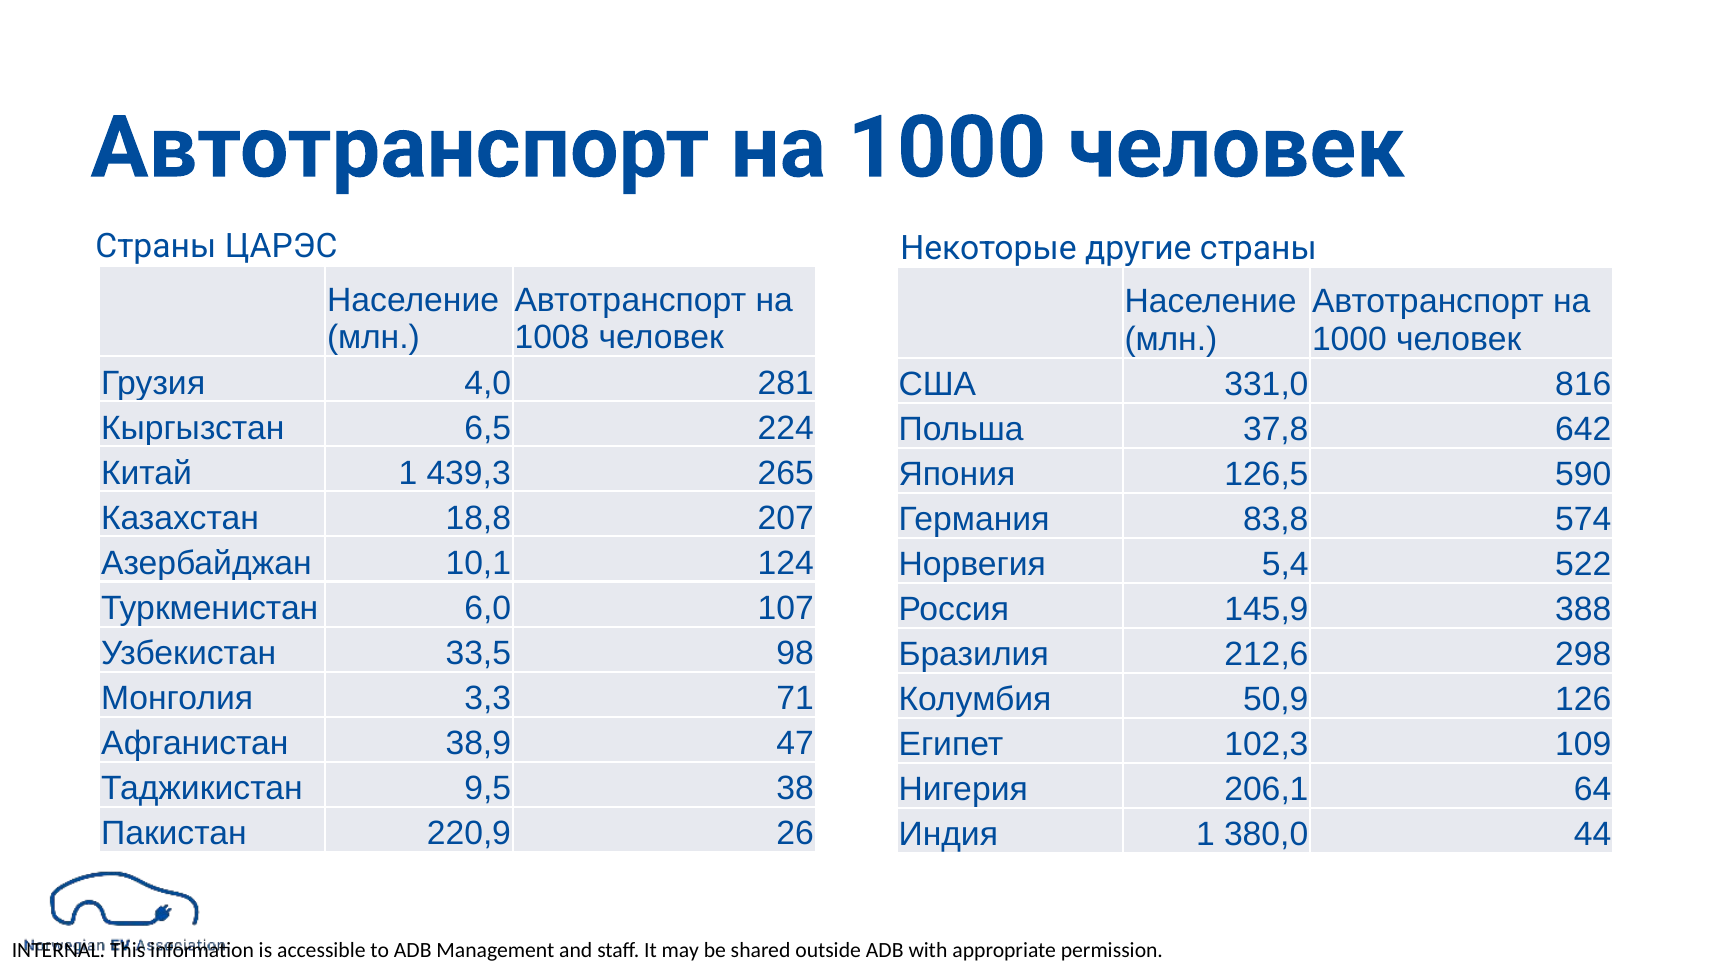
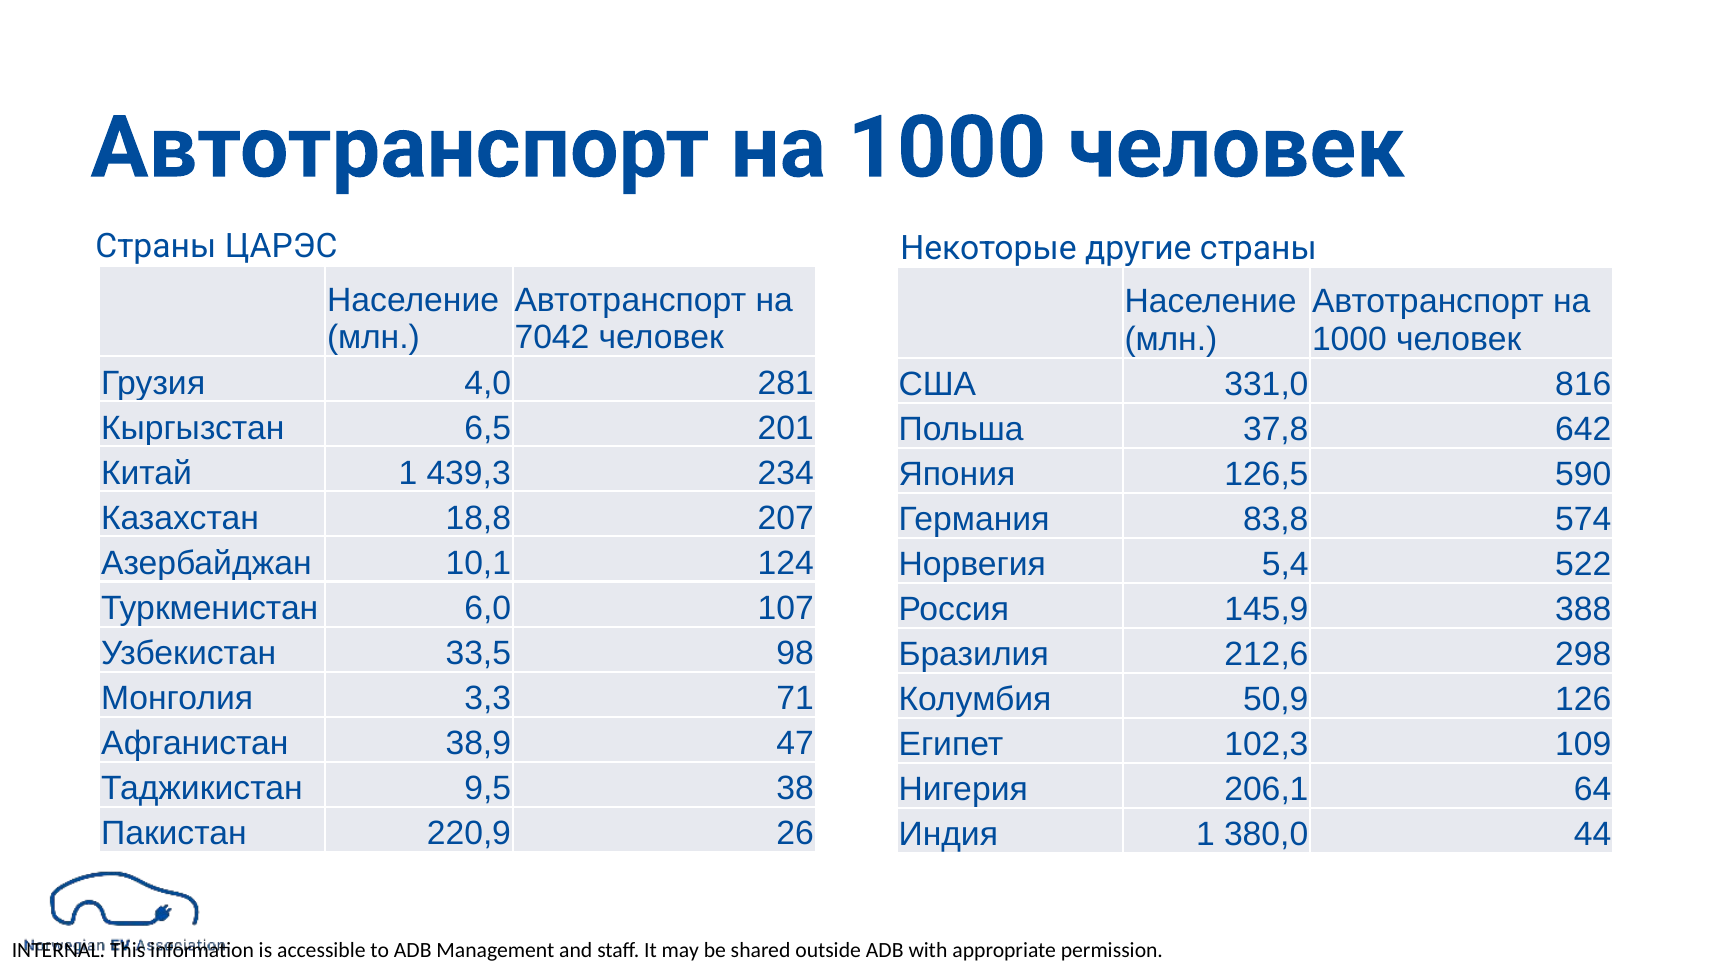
1008: 1008 -> 7042 (552, 338)
224: 224 -> 201 (786, 428)
265: 265 -> 234 (786, 473)
